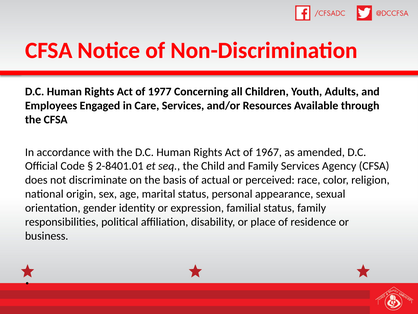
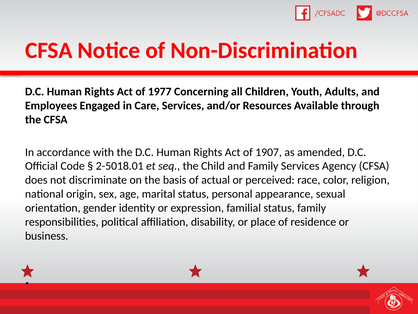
1967: 1967 -> 1907 (269, 152)
2-8401.01: 2-8401.01 -> 2-5018.01 (120, 166)
